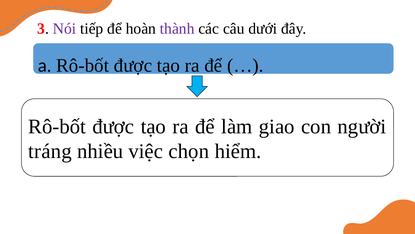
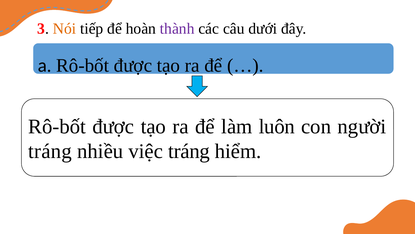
Nói colour: purple -> orange (65, 29)
giao: giao -> luôn (277, 126)
việc chọn: chọn -> tráng (189, 151)
